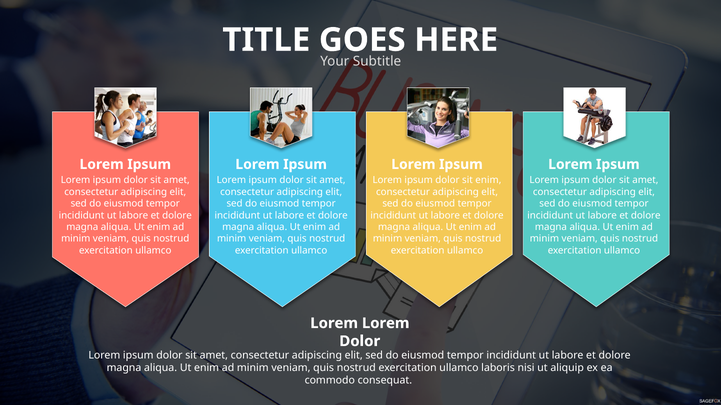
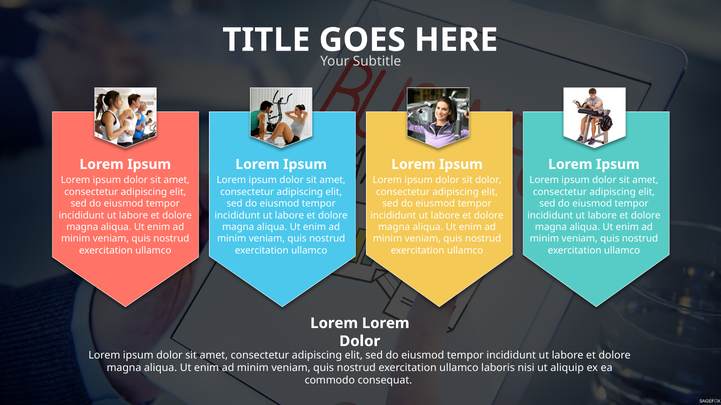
sit enim: enim -> dolor (488, 180)
